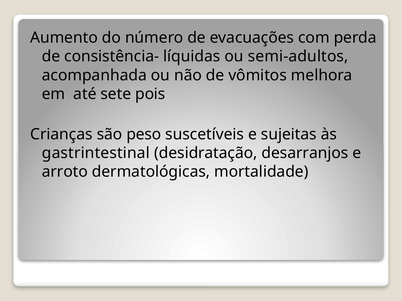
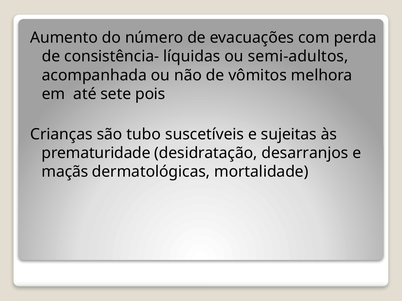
peso: peso -> tubo (144, 134)
gastrintestinal: gastrintestinal -> prematuridade (96, 153)
arroto: arroto -> maçãs (65, 172)
